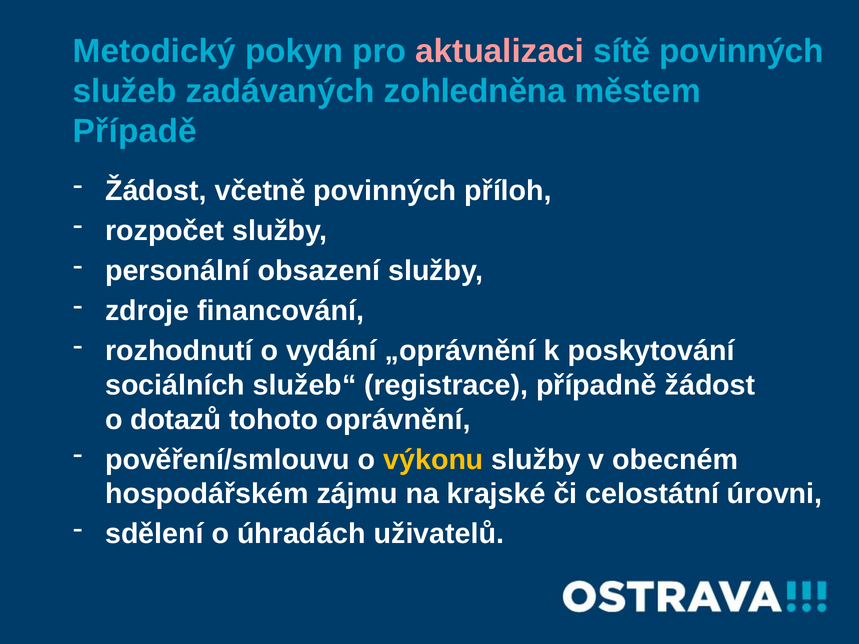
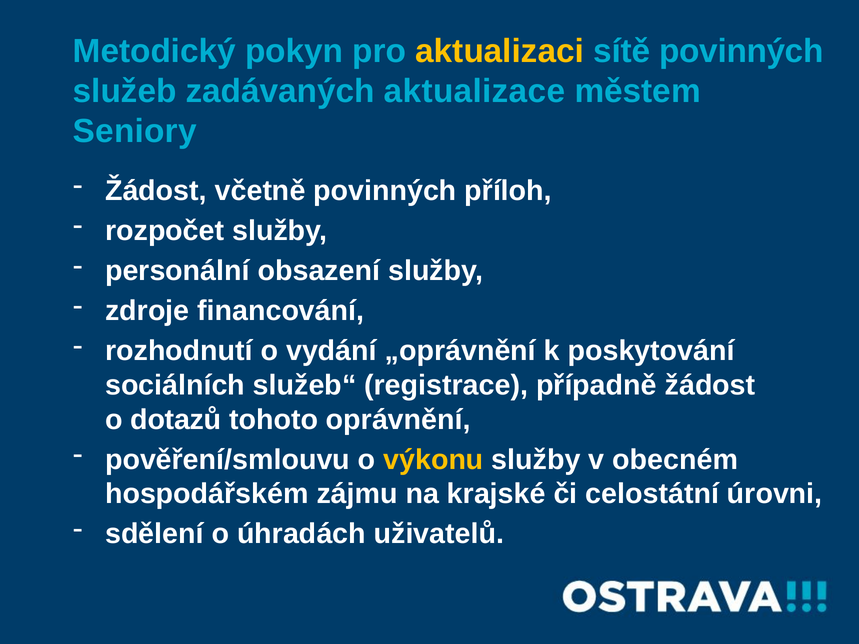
aktualizaci colour: pink -> yellow (500, 51)
zohledněna: zohledněna -> aktualizace (475, 91)
Případě: Případě -> Seniory (135, 131)
